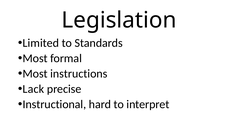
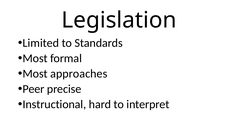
instructions: instructions -> approaches (79, 74)
Lack: Lack -> Peer (33, 89)
